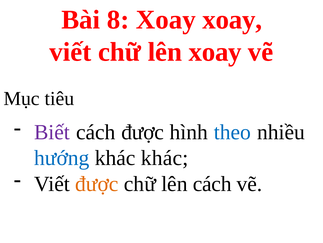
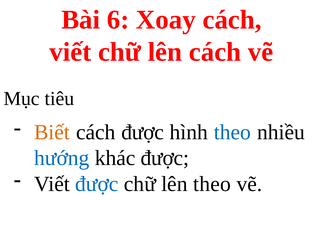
8: 8 -> 6 (118, 20)
Xoay xoay: xoay -> cách (232, 20)
lên xoay: xoay -> cách (215, 52)
Biết colour: purple -> orange (52, 132)
khác khác: khác -> được (165, 158)
được colour: orange -> blue (97, 183)
lên cách: cách -> theo (212, 183)
